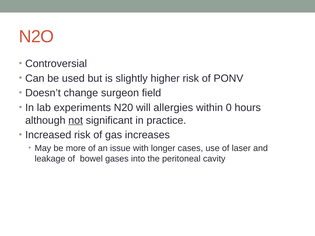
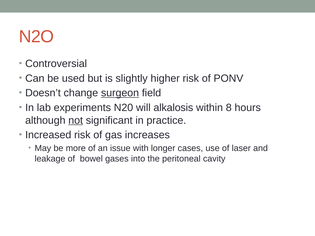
surgeon underline: none -> present (120, 93)
allergies: allergies -> alkalosis (173, 108)
0: 0 -> 8 (229, 108)
